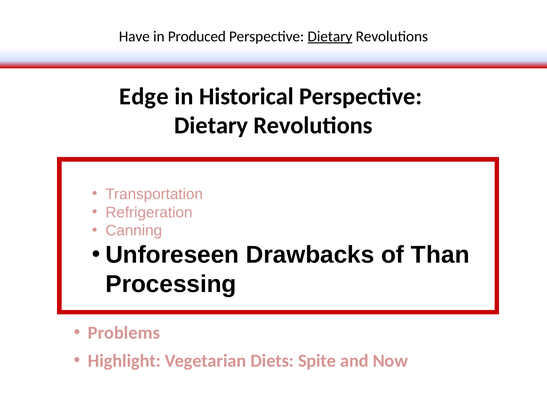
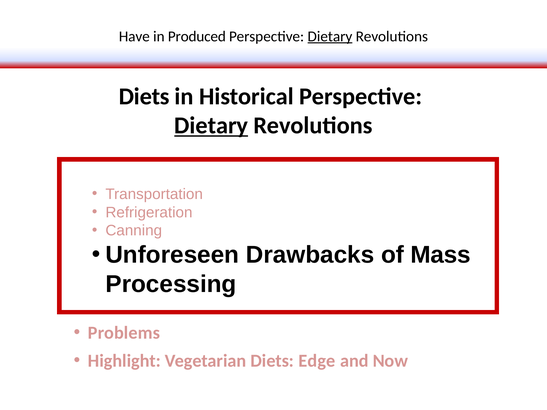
Edge: Edge -> Diets (144, 97)
Dietary underline: none -> present (211, 126)
Than: Than -> Mass (441, 255)
Spite: Spite -> Edge (317, 361)
